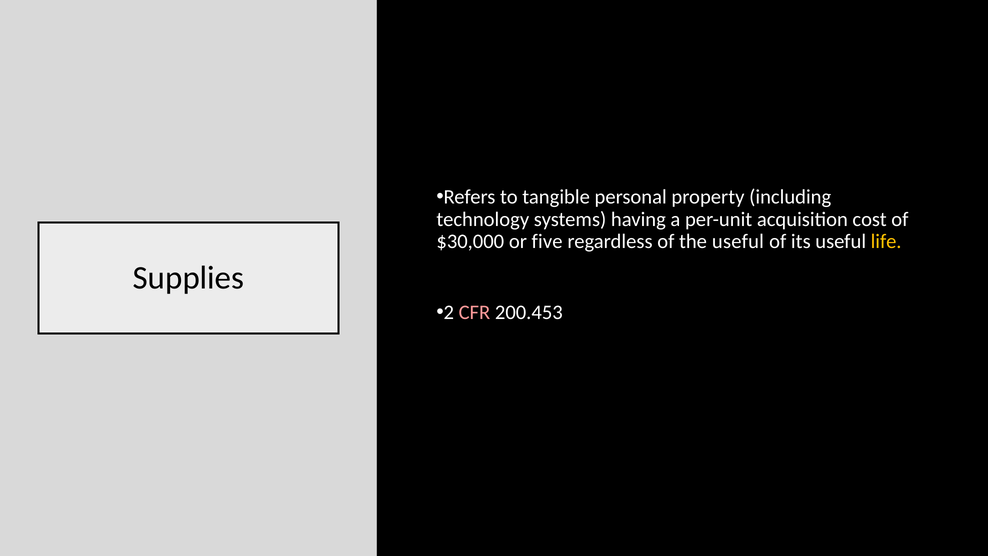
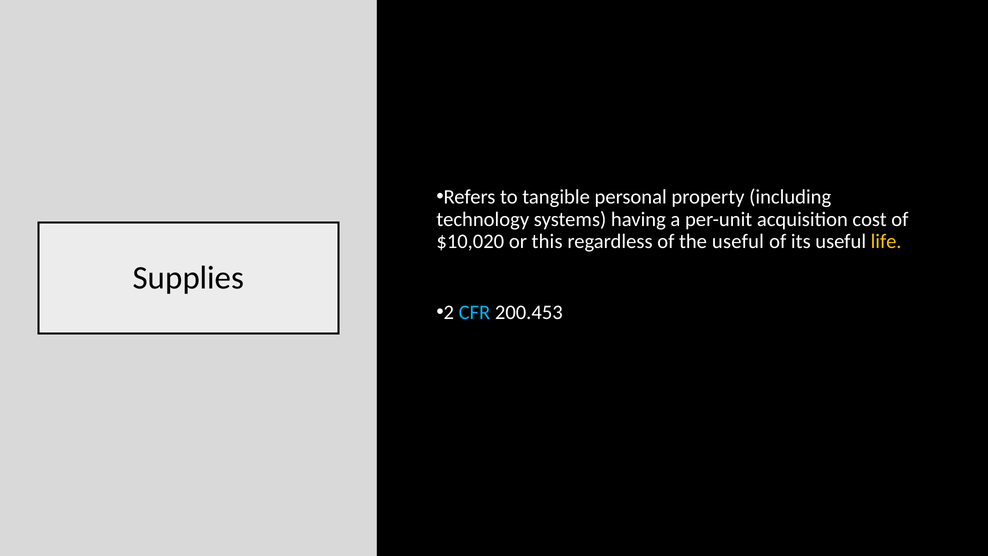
$30,000: $30,000 -> $10,020 (470, 241)
five: five -> this (547, 241)
CFR colour: pink -> light blue (474, 312)
